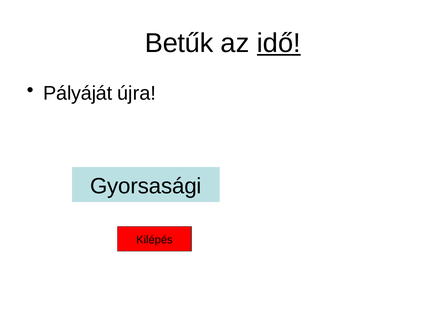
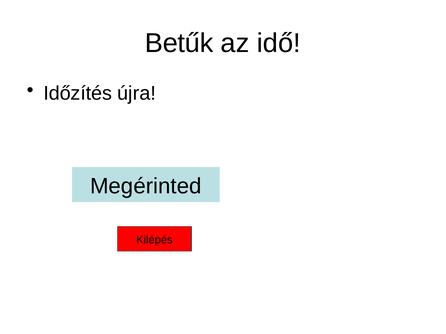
idő underline: present -> none (279, 43)
Pályáját: Pályáját -> Időzítés (78, 94)
Gyorsasági: Gyorsasági -> Megérinted (146, 186)
